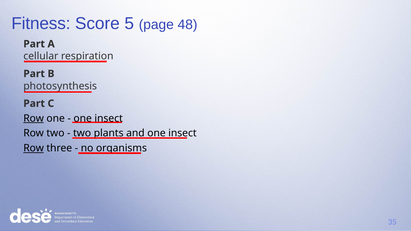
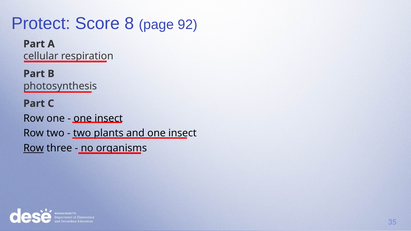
Fitness: Fitness -> Protect (41, 23)
5: 5 -> 8 (129, 23)
48: 48 -> 92 (188, 25)
Row underline: present -> none (34, 118)
